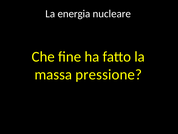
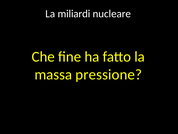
energia: energia -> miliardi (74, 14)
